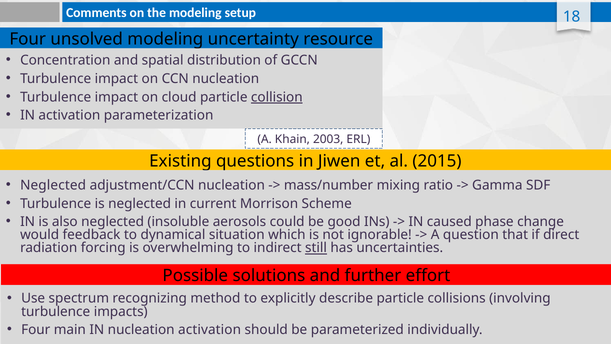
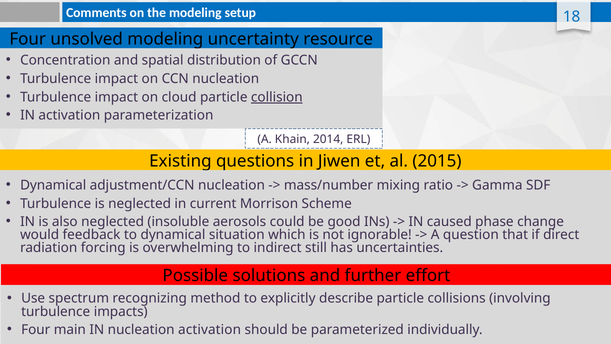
2003: 2003 -> 2014 (328, 139)
Neglected: Neglected -> Dynamical (53, 185)
still underline: present -> none (316, 248)
